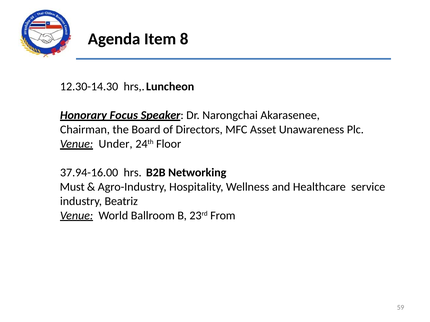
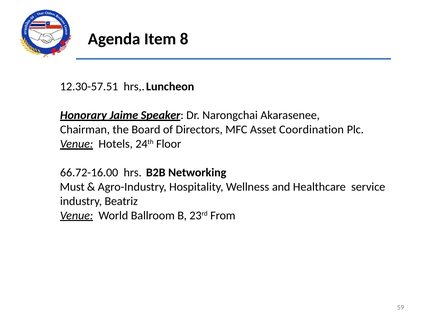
12.30-14.30: 12.30-14.30 -> 12.30-57.51 (89, 87)
Focus: Focus -> Jaime (124, 115)
Unawareness: Unawareness -> Coordination (311, 130)
Under: Under -> Hotels (116, 144)
37.94-16.00: 37.94-16.00 -> 66.72-16.00 (89, 173)
